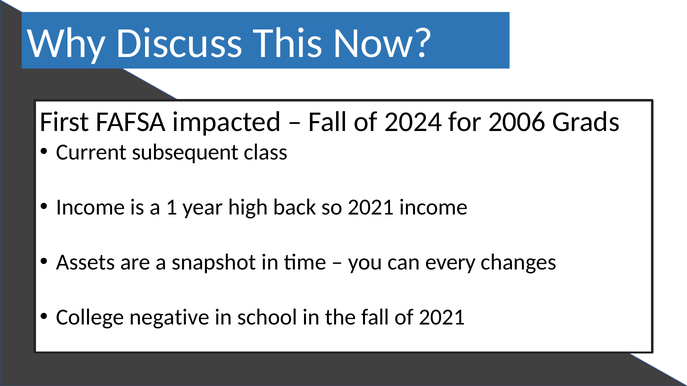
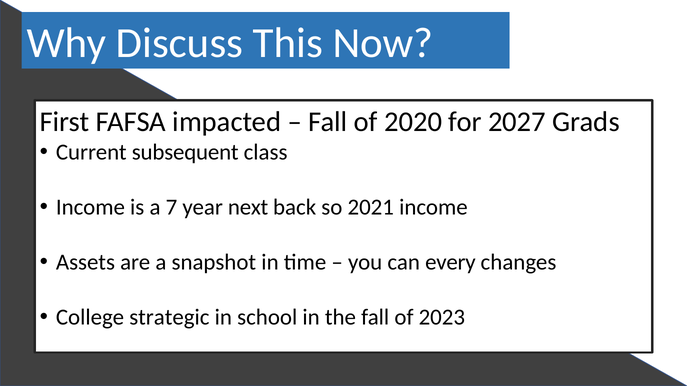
2024: 2024 -> 2020 (413, 122)
2006: 2006 -> 2027 (517, 122)
1: 1 -> 7 (171, 208)
high: high -> next (248, 208)
negative: negative -> strategic (169, 318)
of 2021: 2021 -> 2023 (442, 318)
